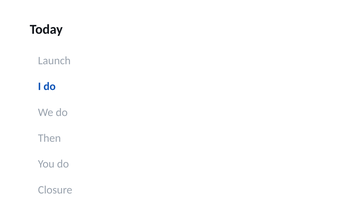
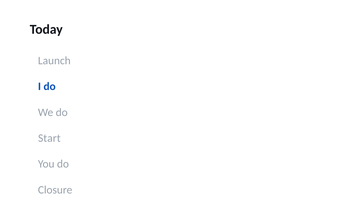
Then: Then -> Start (49, 138)
